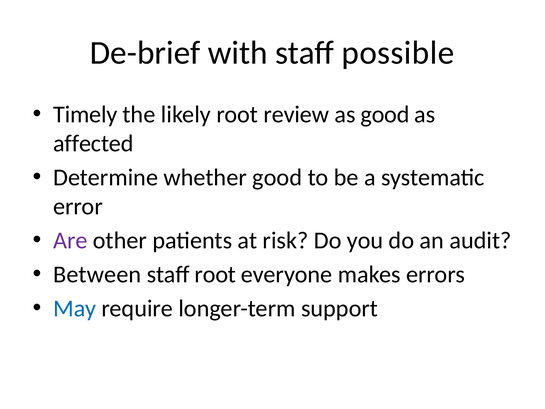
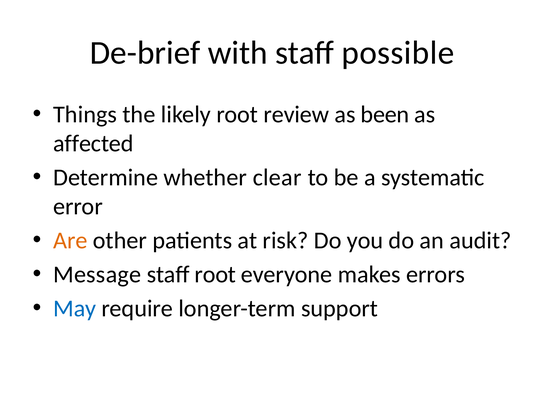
Timely: Timely -> Things (85, 114)
as good: good -> been (385, 114)
whether good: good -> clear (277, 177)
Are colour: purple -> orange (70, 240)
Between: Between -> Message (97, 274)
